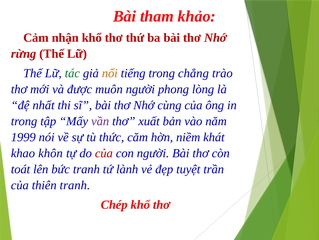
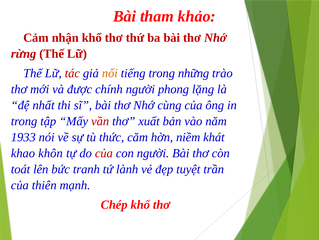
tác colour: green -> red (72, 73)
chẳng: chẳng -> những (194, 73)
muôn: muôn -> chính (109, 89)
lòng: lòng -> lặng (203, 89)
vần colour: purple -> red (100, 121)
1999: 1999 -> 1933 (23, 137)
thiên tranh: tranh -> mạnh (75, 185)
